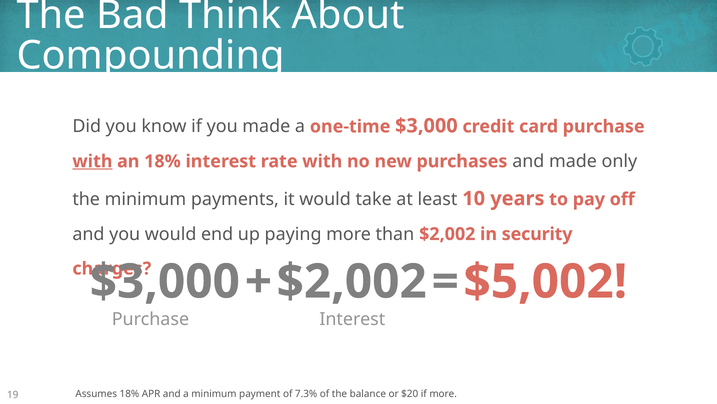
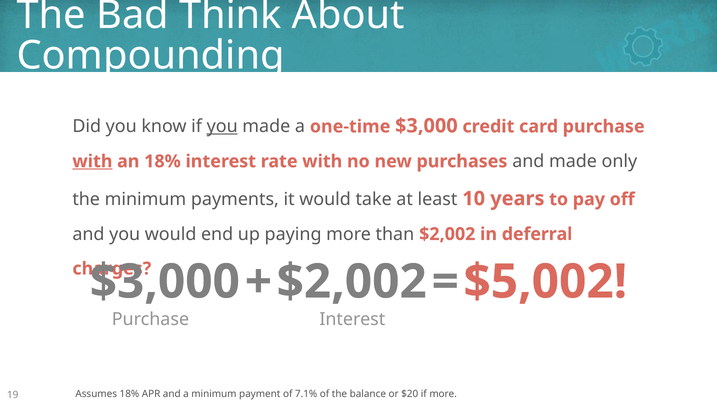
you underline: none -> present (222, 126)
security: security -> deferral (537, 234)
7.3%: 7.3% -> 7.1% (306, 393)
